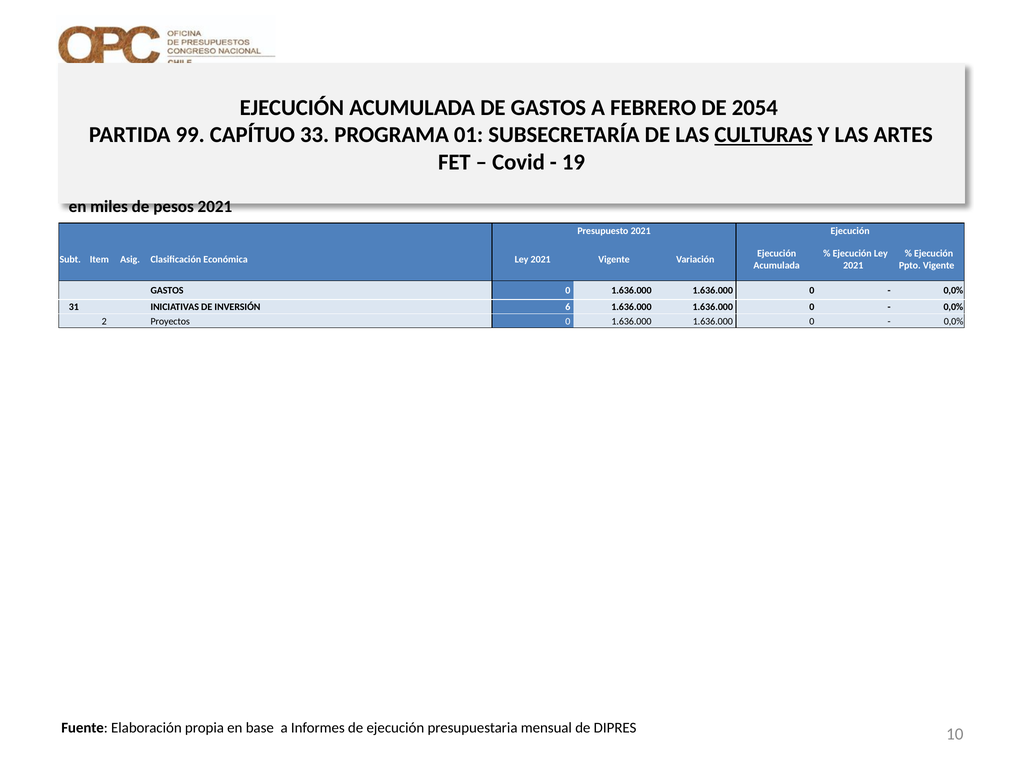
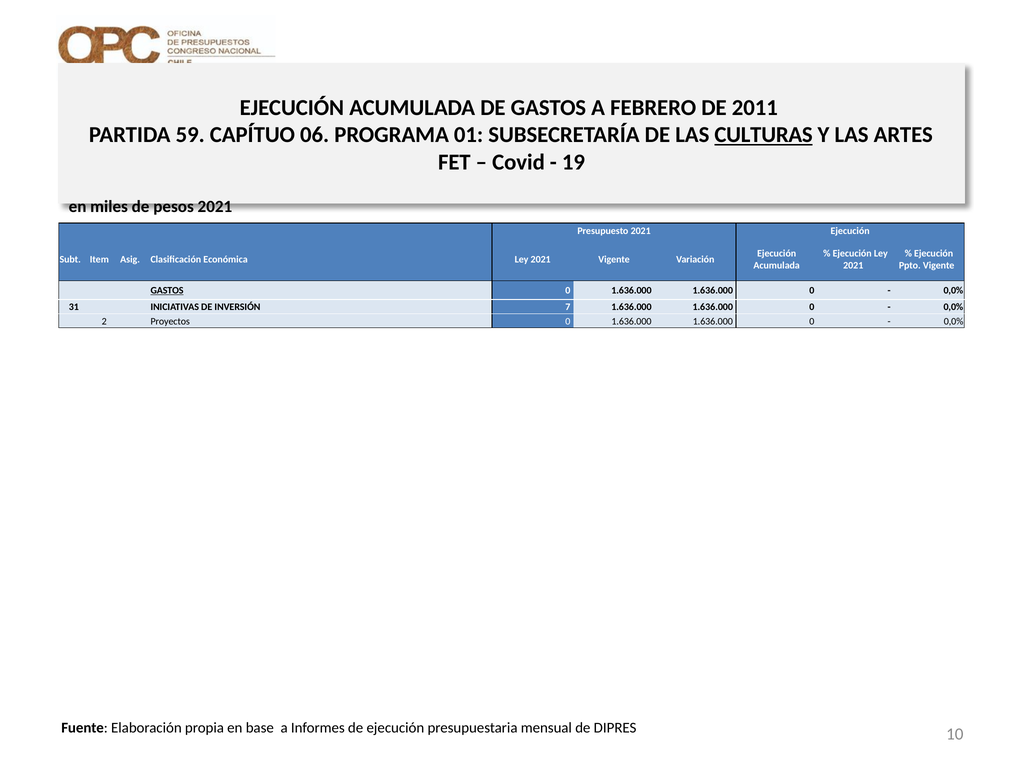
2054: 2054 -> 2011 (755, 108)
99: 99 -> 59 (190, 135)
33: 33 -> 06 (315, 135)
GASTOS underline: none -> present (167, 290)
6: 6 -> 7 (568, 307)
